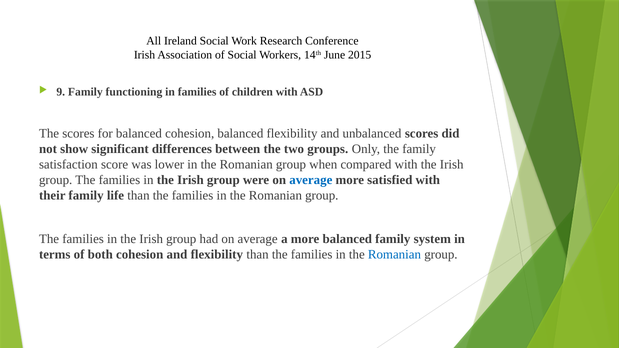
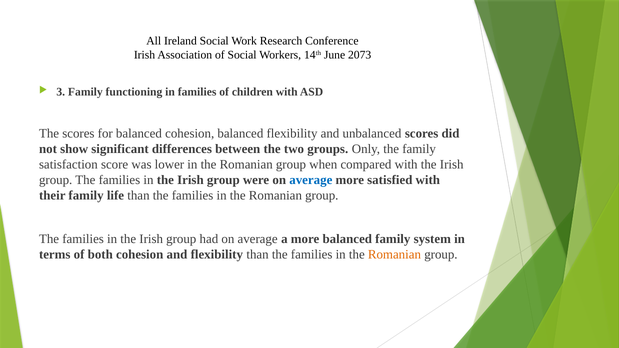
2015: 2015 -> 2073 (360, 55)
9: 9 -> 3 (61, 92)
Romanian colour: blue -> orange (394, 255)
